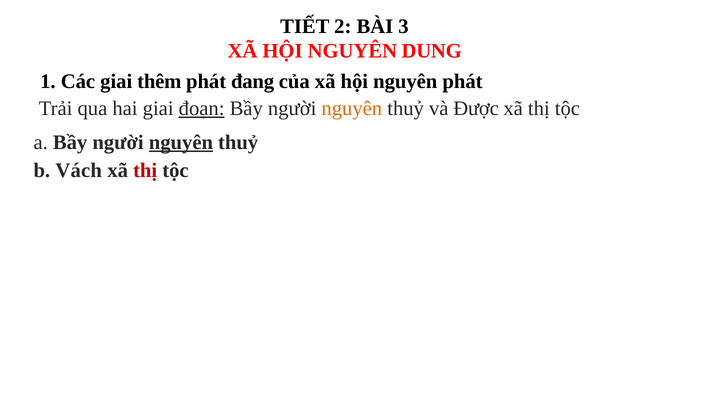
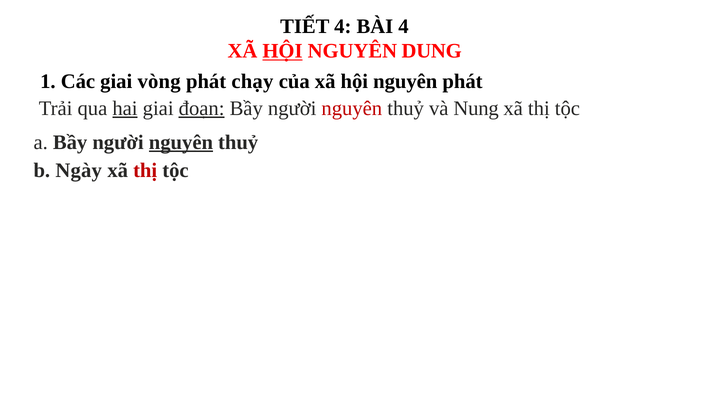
TIẾT 2: 2 -> 4 (343, 26)
BÀI 3: 3 -> 4 (403, 26)
HỘI underline: none -> present (282, 51)
thêm: thêm -> vòng (159, 81)
đang: đang -> chạy (252, 81)
hai underline: none -> present (125, 108)
nguyên colour: orange -> red (352, 108)
Được: Được -> Nung (476, 108)
Vách: Vách -> Ngày (79, 171)
